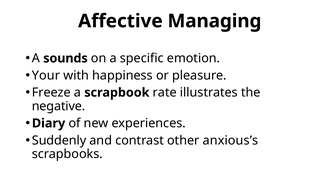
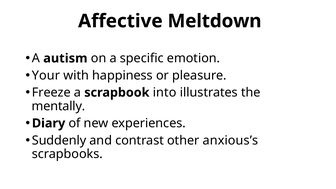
Managing: Managing -> Meltdown (215, 21)
sounds: sounds -> autism (65, 58)
rate: rate -> into (165, 93)
negative: negative -> mentally (59, 106)
